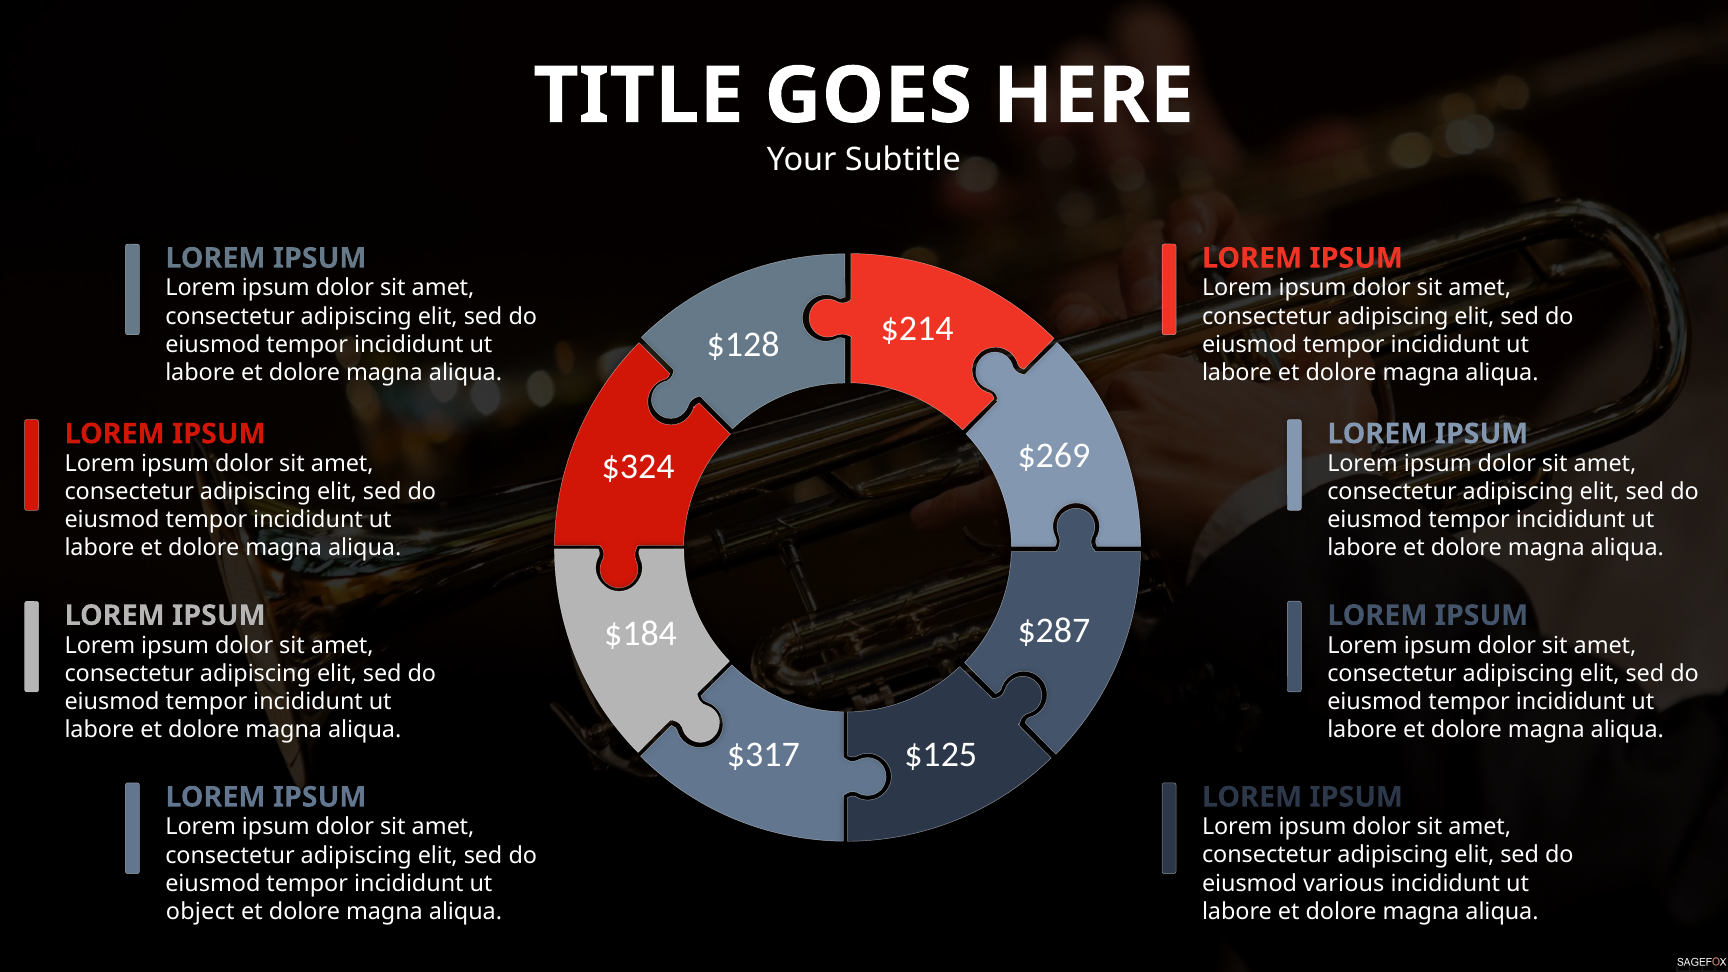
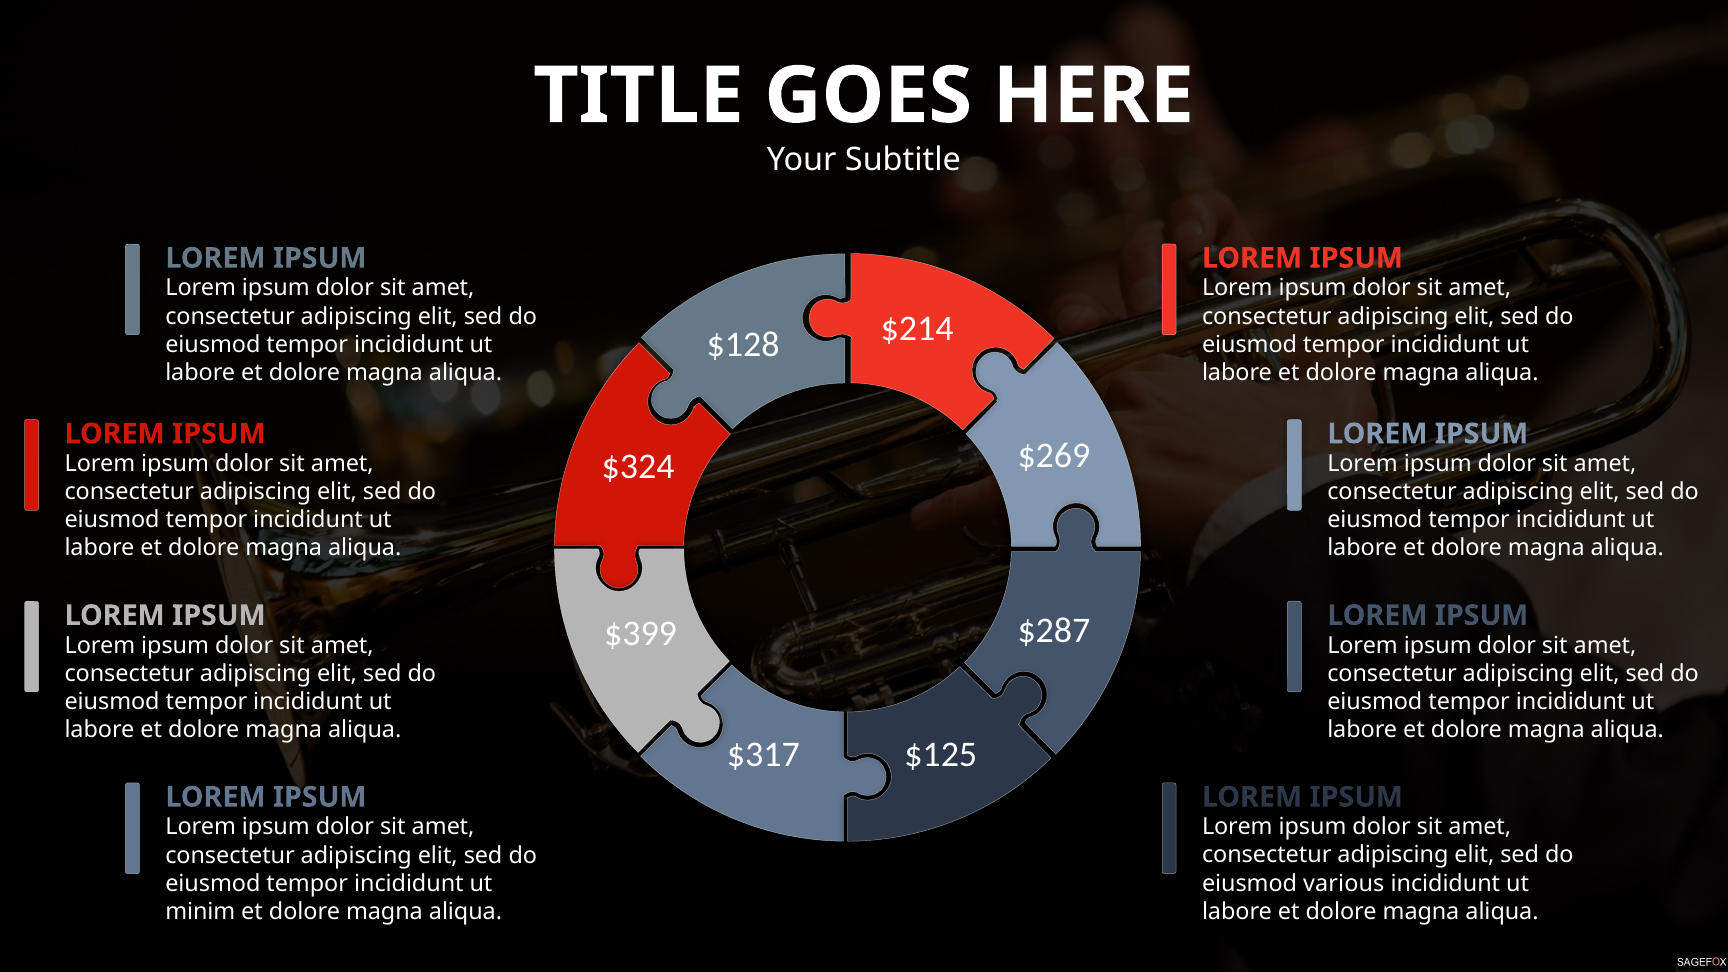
$184: $184 -> $399 (641, 633)
object: object -> minim (200, 912)
